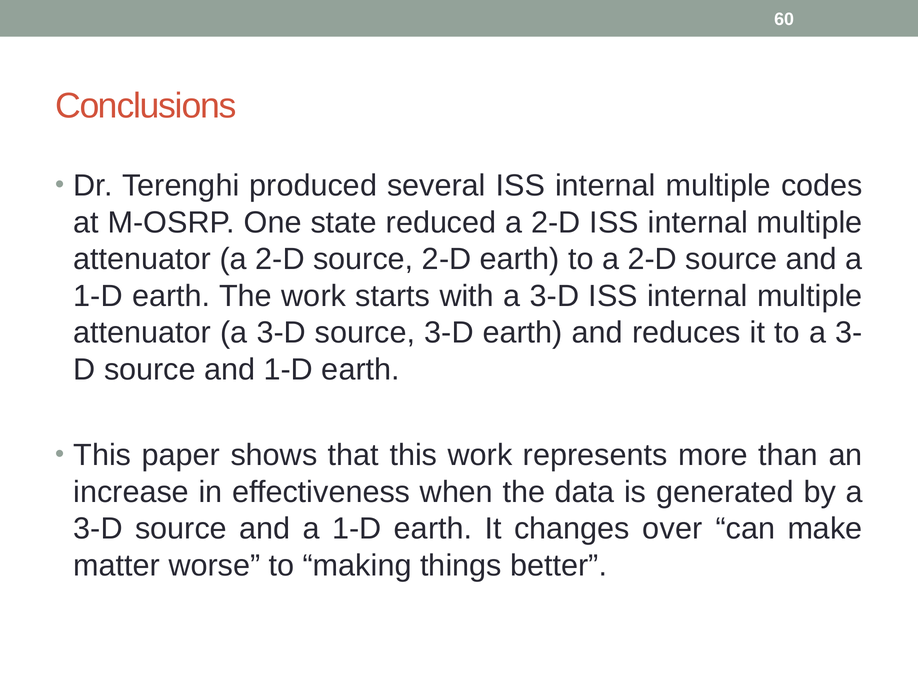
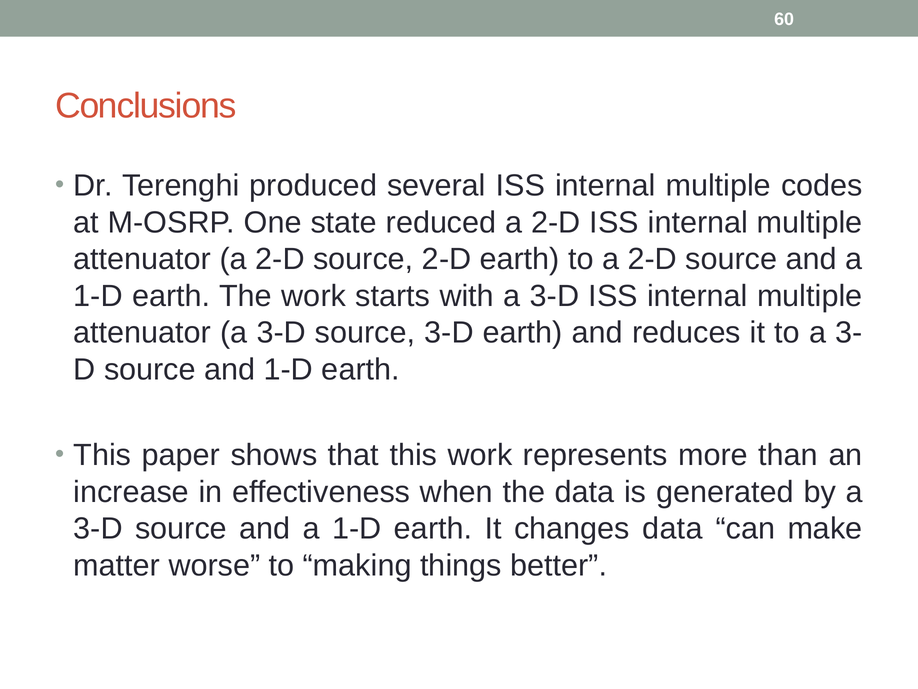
changes over: over -> data (672, 528)
